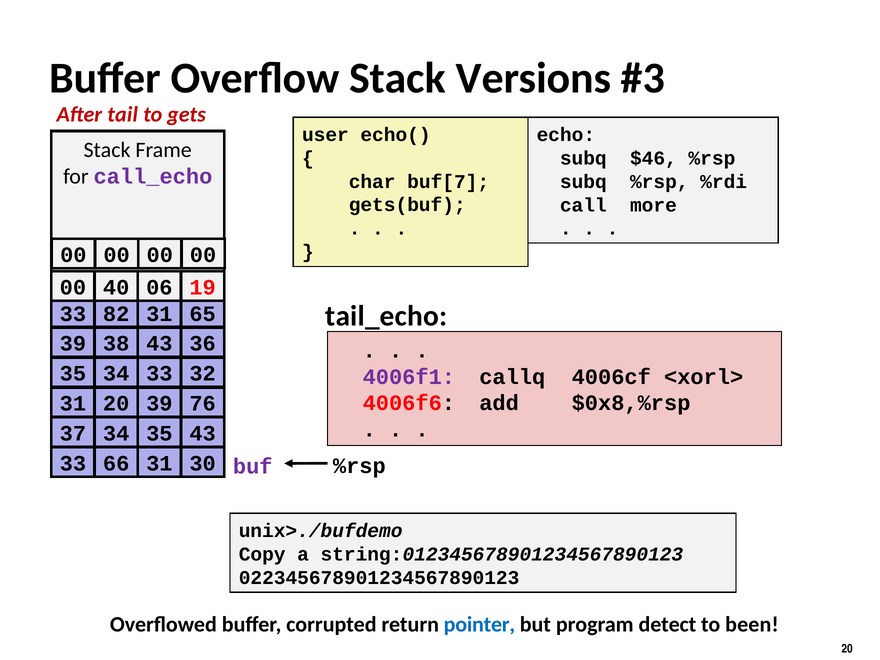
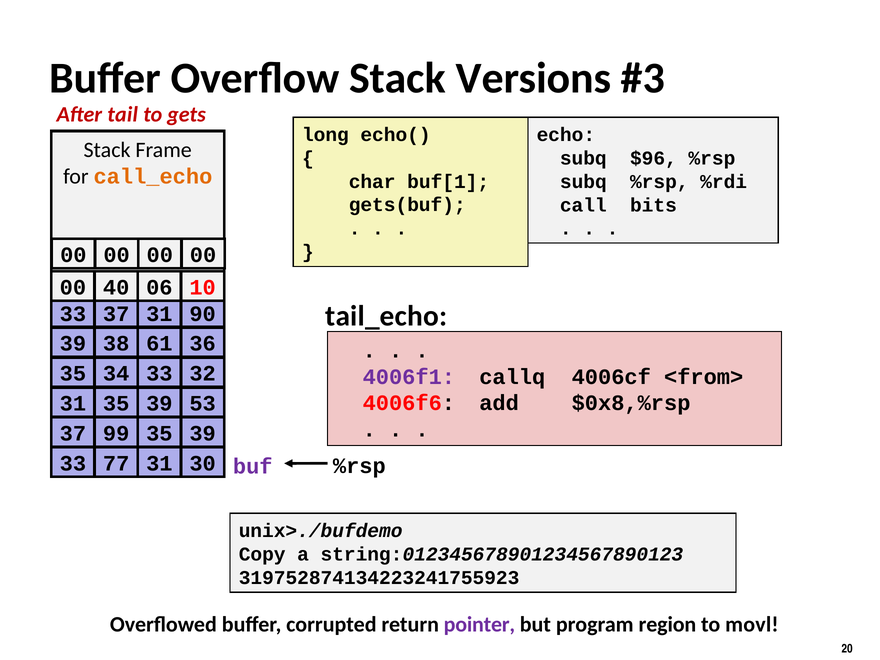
user: user -> long (325, 135)
$46: $46 -> $96 (653, 158)
call_echo colour: purple -> orange (153, 176)
buf[7: buf[7 -> buf[1 (448, 182)
more: more -> bits (653, 205)
19: 19 -> 10 (203, 288)
33 82: 82 -> 37 (116, 314)
65: 65 -> 90 (203, 314)
38 43: 43 -> 61 (159, 344)
<xorl>: <xorl> -> <from> (704, 377)
31 20: 20 -> 35 (116, 404)
76: 76 -> 53 (203, 404)
37 34: 34 -> 99 (116, 434)
43: 43 -> 39 (203, 434)
66: 66 -> 77 (116, 464)
022345678901234567890123: 022345678901234567890123 -> 319752874134223241755923 (379, 578)
pointer colour: blue -> purple (479, 625)
detect: detect -> region (667, 625)
been: been -> movl (752, 625)
